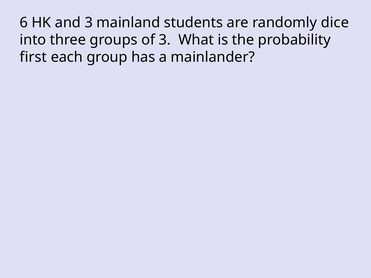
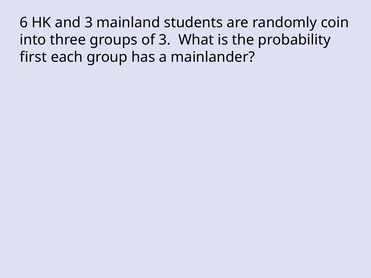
dice: dice -> coin (335, 23)
